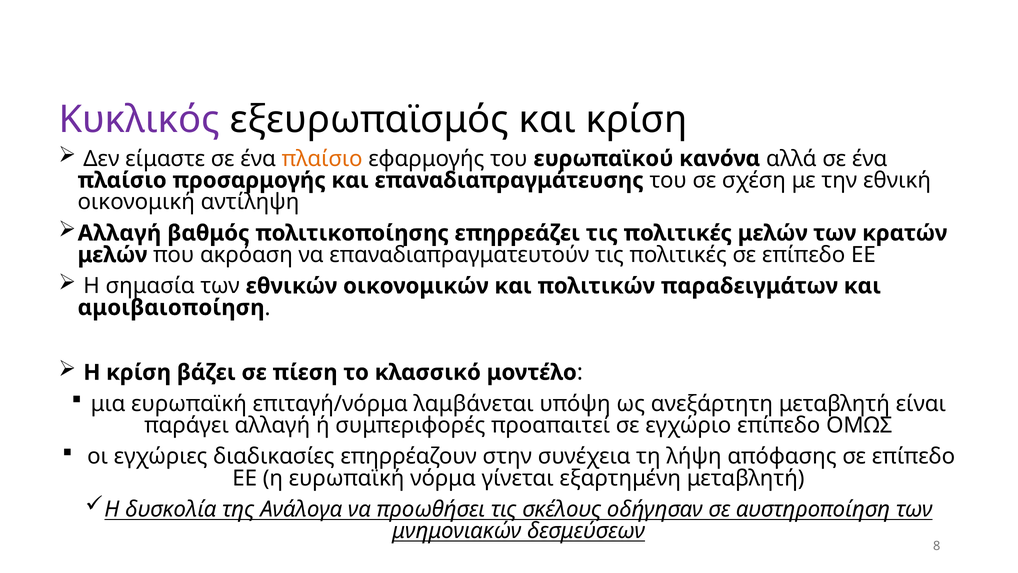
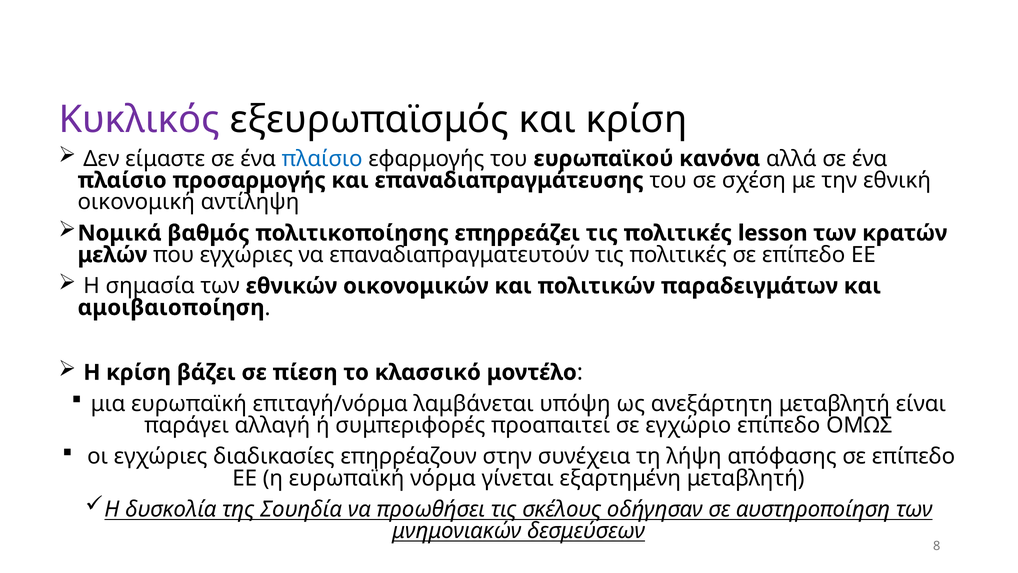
πλαίσιο colour: orange -> blue (322, 159)
Αλλαγή: Αλλαγή -> Νομικά (120, 233)
πολιτικές μελών: μελών -> lesson (773, 233)
που ακρόαση: ακρόαση -> εγχώριες (246, 255)
Ανάλογα: Ανάλογα -> Σουηδία (301, 509)
